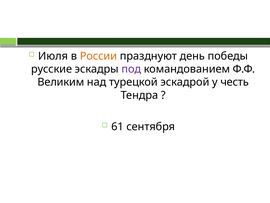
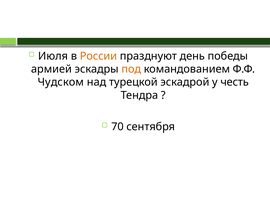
русские: русские -> армией (51, 69)
под colour: purple -> orange (131, 69)
Великим: Великим -> Чудском (61, 82)
61: 61 -> 70 (117, 126)
